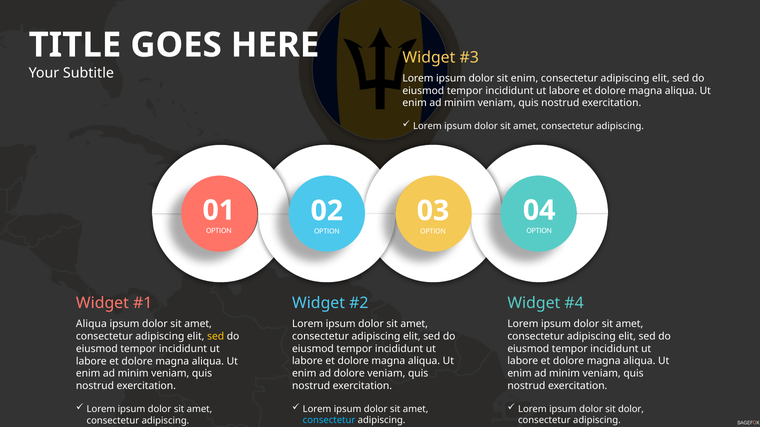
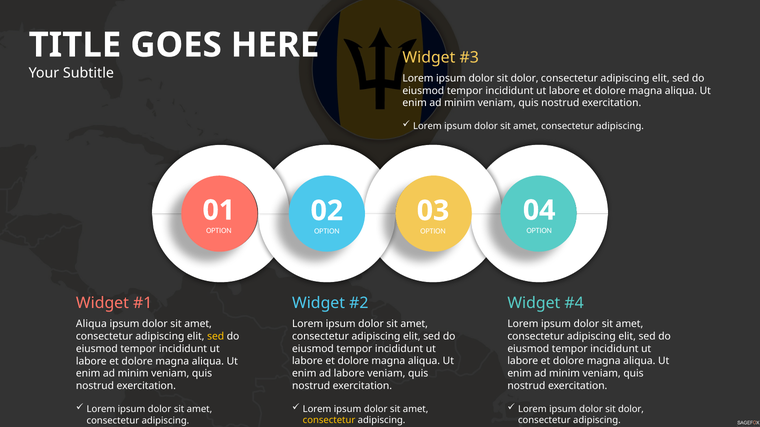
enim: enim -> dolor (525, 78)
ad dolore: dolore -> labore (349, 374)
consectetur colour: light blue -> yellow (329, 421)
